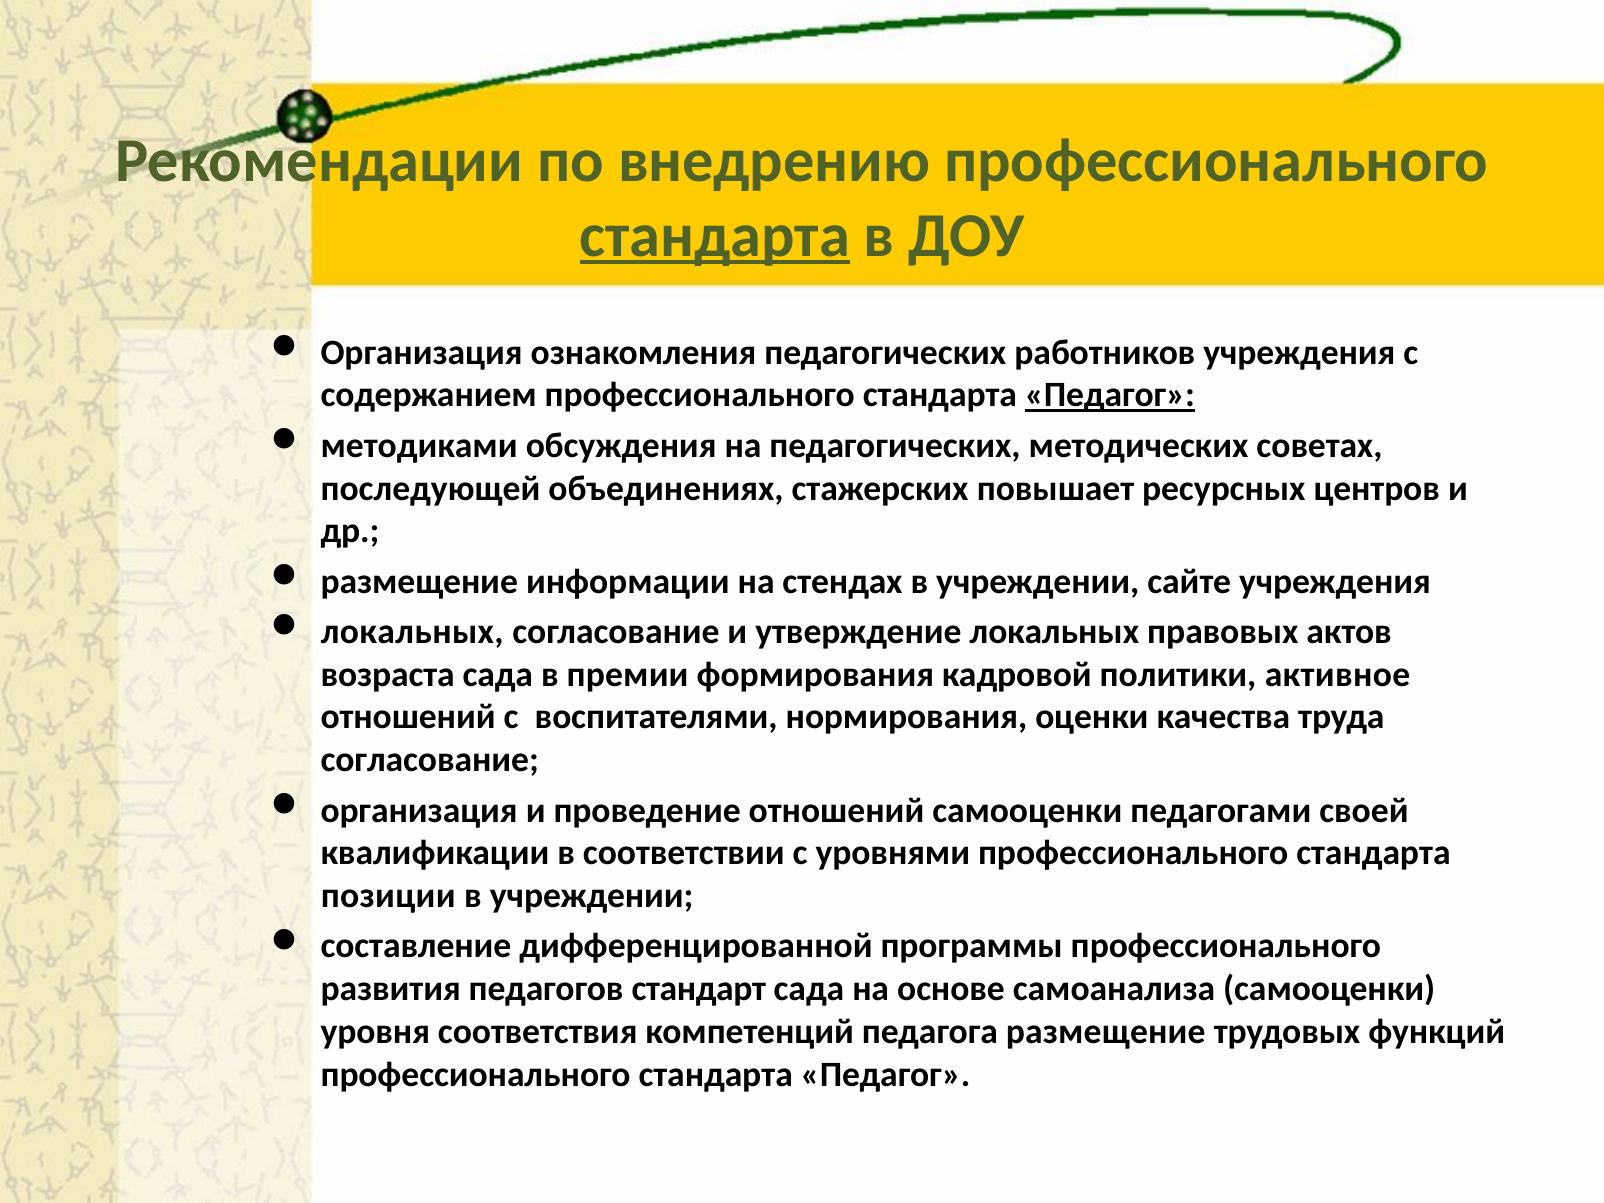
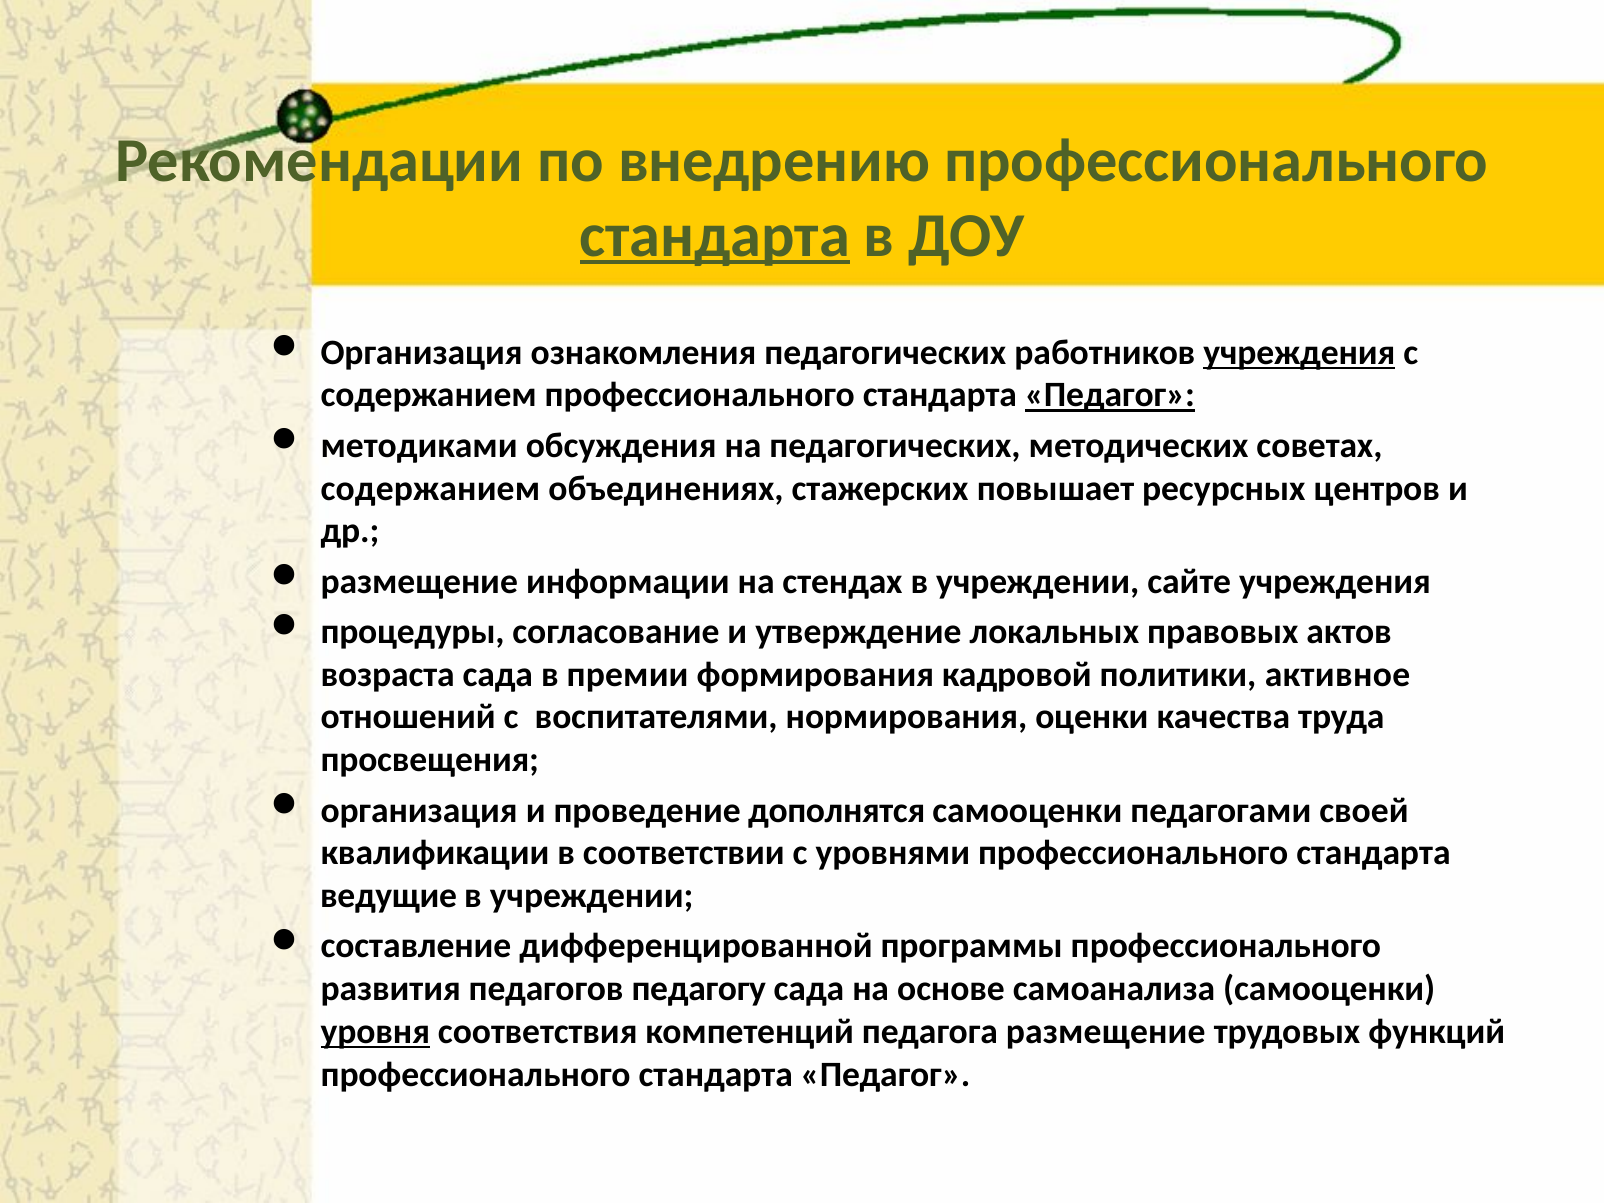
учреждения underline: none -> present (1299, 352)
последующей: последующей -> содержанием (430, 488)
локальных: локальных -> процедуры (413, 632)
согласование: согласование -> просвещения (430, 760)
проведение отношений: отношений -> дополнятся (837, 810)
позиции: позиции -> ведущие (389, 896)
стандарт: стандарт -> педагогу (699, 989)
уровня underline: none -> present (375, 1032)
